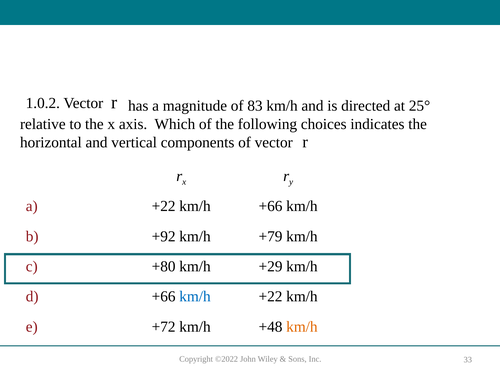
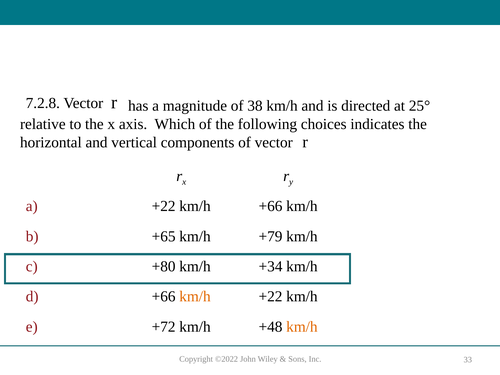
1.0.2: 1.0.2 -> 7.2.8 (43, 103)
83: 83 -> 38 (255, 106)
+92: +92 -> +65 (164, 236)
+29: +29 -> +34 (271, 266)
km/h colour: blue -> orange (195, 297)
